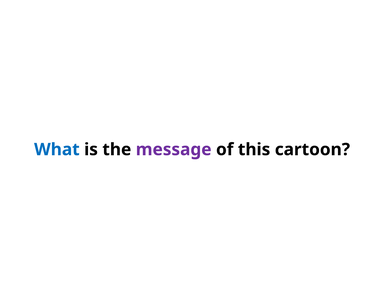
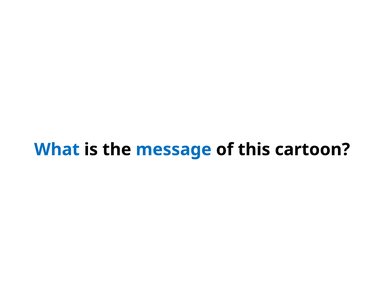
message colour: purple -> blue (174, 150)
